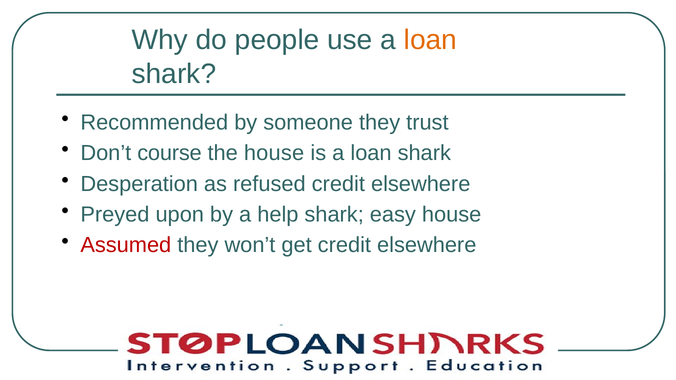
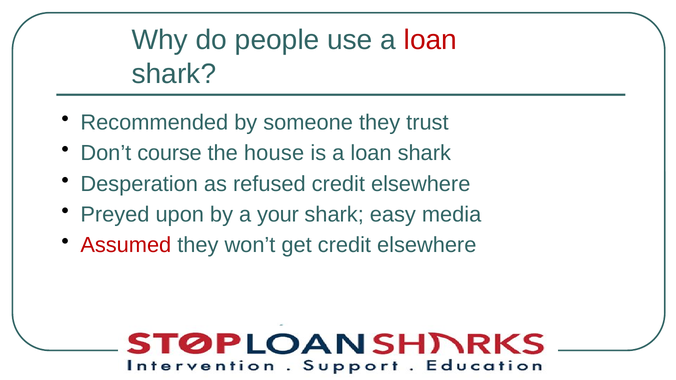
loan colour: orange -> red (430, 40)
help: help -> your (278, 215)
easy house: house -> media (452, 215)
